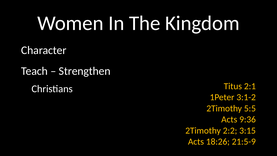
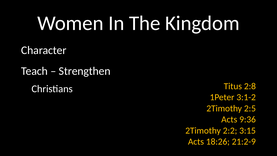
2:1: 2:1 -> 2:8 (250, 86)
5:5: 5:5 -> 2:5 (250, 108)
21:5-9: 21:5-9 -> 21:2-9 (244, 142)
